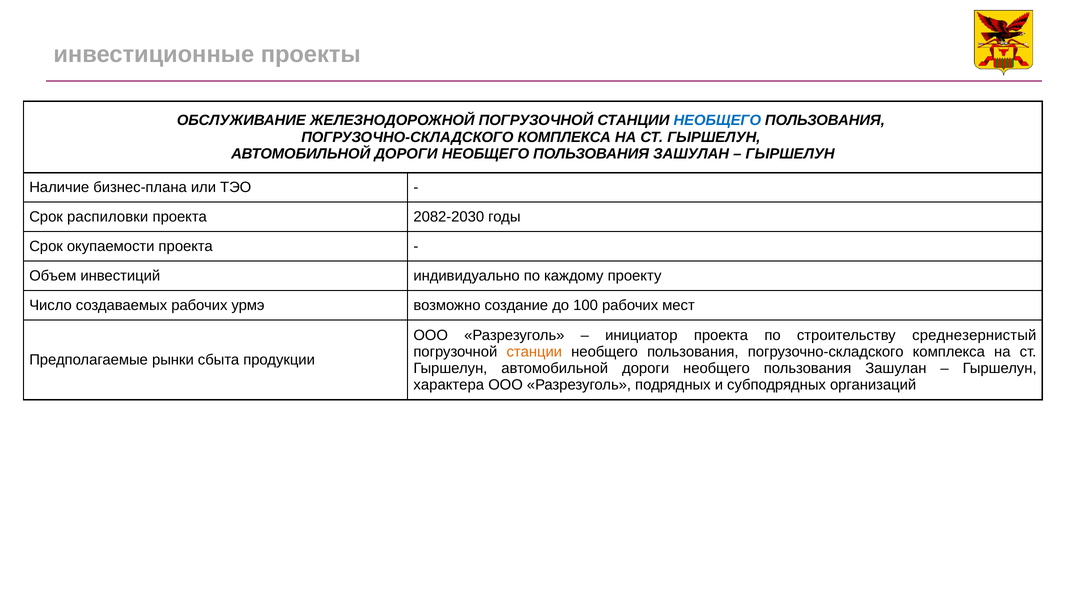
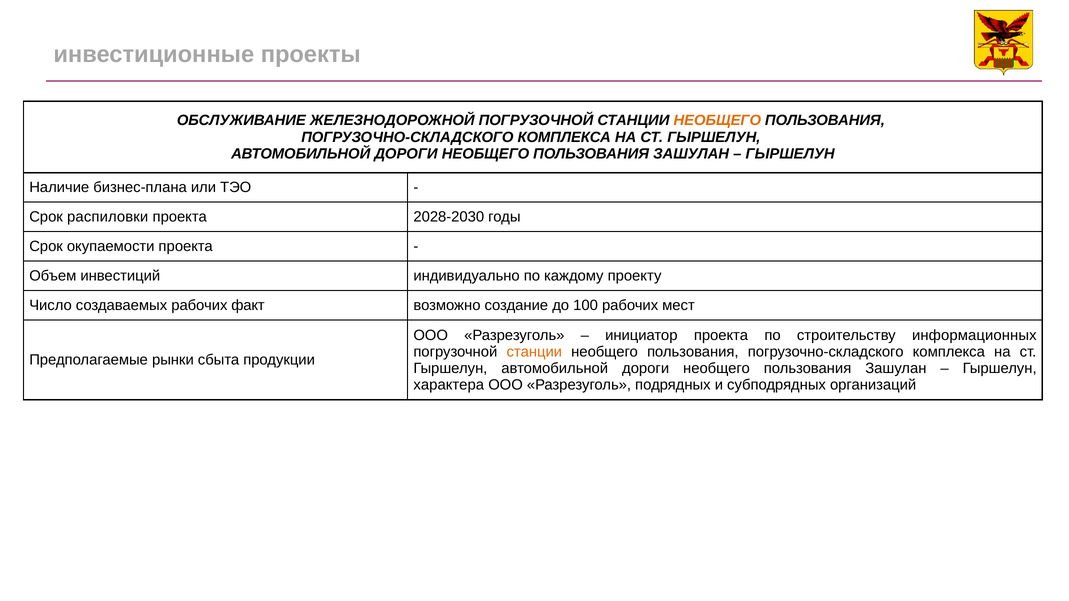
НЕОБЩЕГО colour: blue -> orange (717, 121)
2082-2030: 2082-2030 -> 2028-2030 (449, 217)
урмэ: урмэ -> факт (248, 306)
среднезернистый: среднезернистый -> информационных (974, 335)
